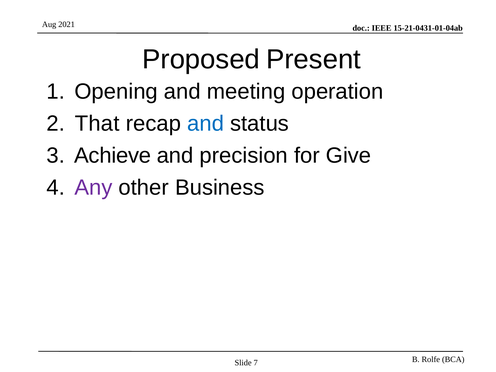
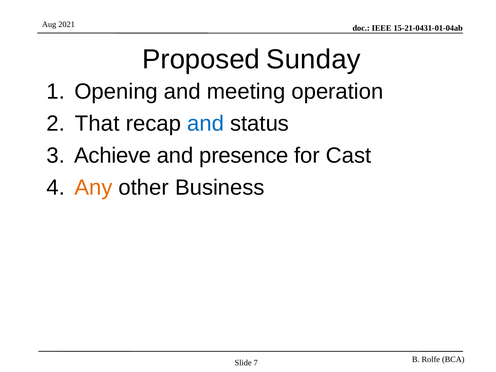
Present: Present -> Sunday (313, 60)
precision: precision -> presence (244, 156)
Give: Give -> Cast (349, 156)
Any colour: purple -> orange (94, 188)
